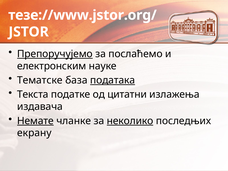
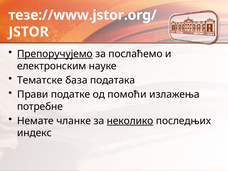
података underline: present -> none (113, 80)
Текста: Текста -> Прави (33, 94)
цитатни: цитатни -> помоћи (127, 94)
издавача: издавача -> потребне (40, 107)
Немате underline: present -> none (35, 121)
екрану: екрану -> индекс (34, 133)
